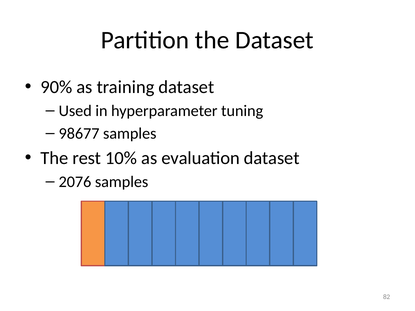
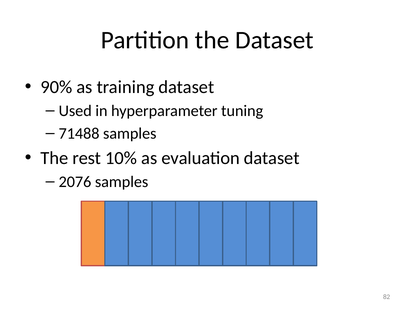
98677: 98677 -> 71488 (79, 134)
